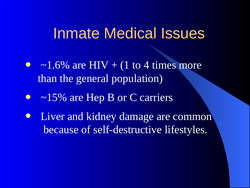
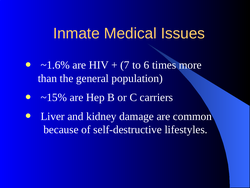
1: 1 -> 7 (125, 65)
4: 4 -> 6 (146, 65)
